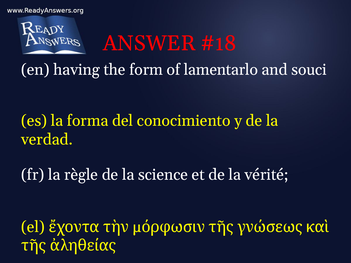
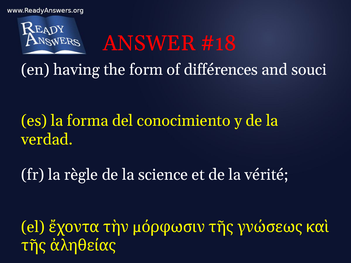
lamentarlo: lamentarlo -> différences (221, 70)
